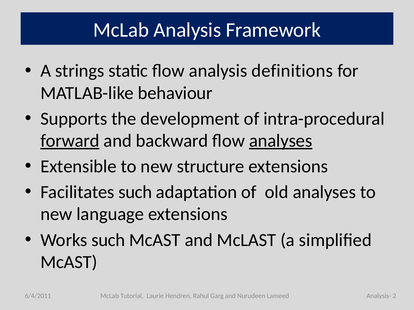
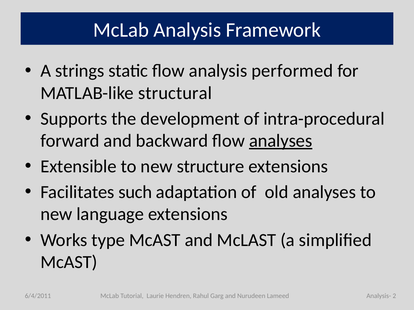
definitions: definitions -> performed (292, 71)
behaviour: behaviour -> structural (175, 93)
forward underline: present -> none (70, 141)
Works such: such -> type (108, 240)
